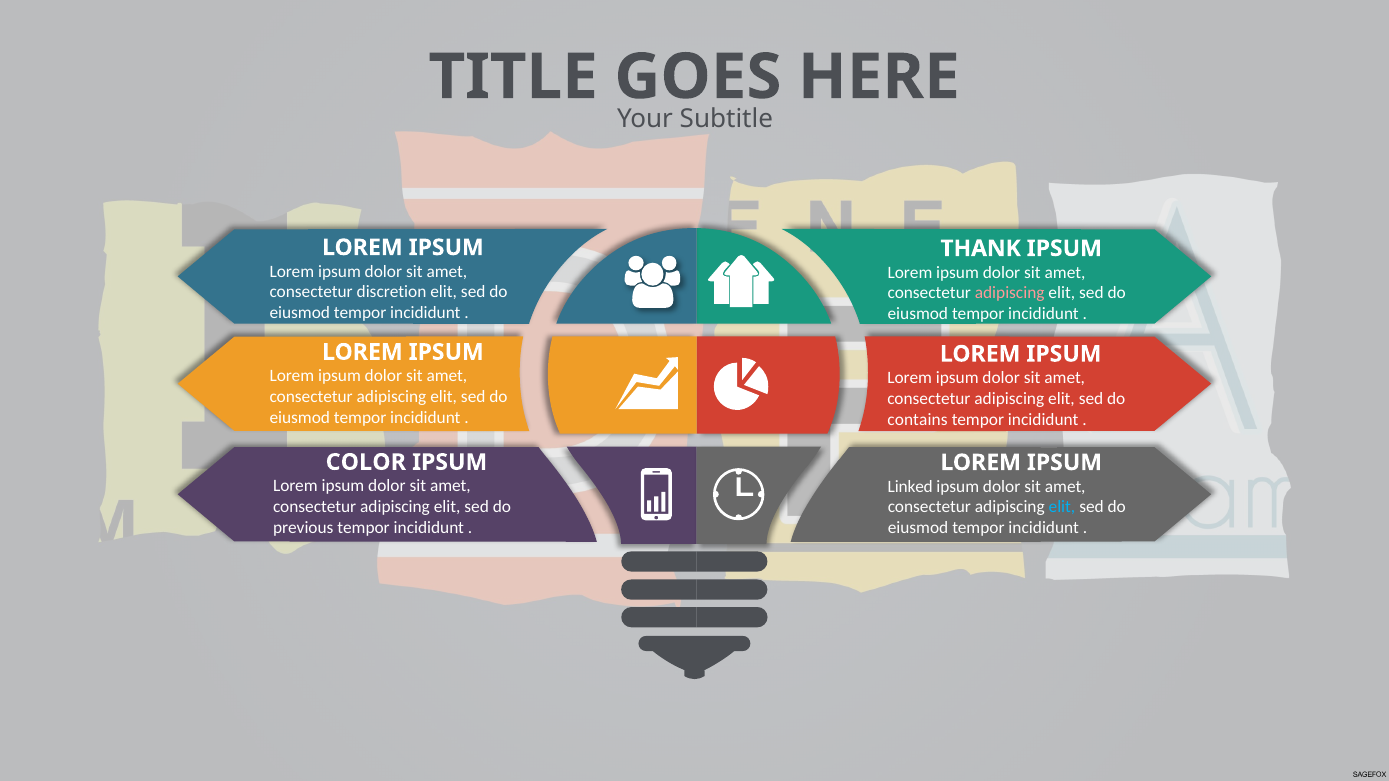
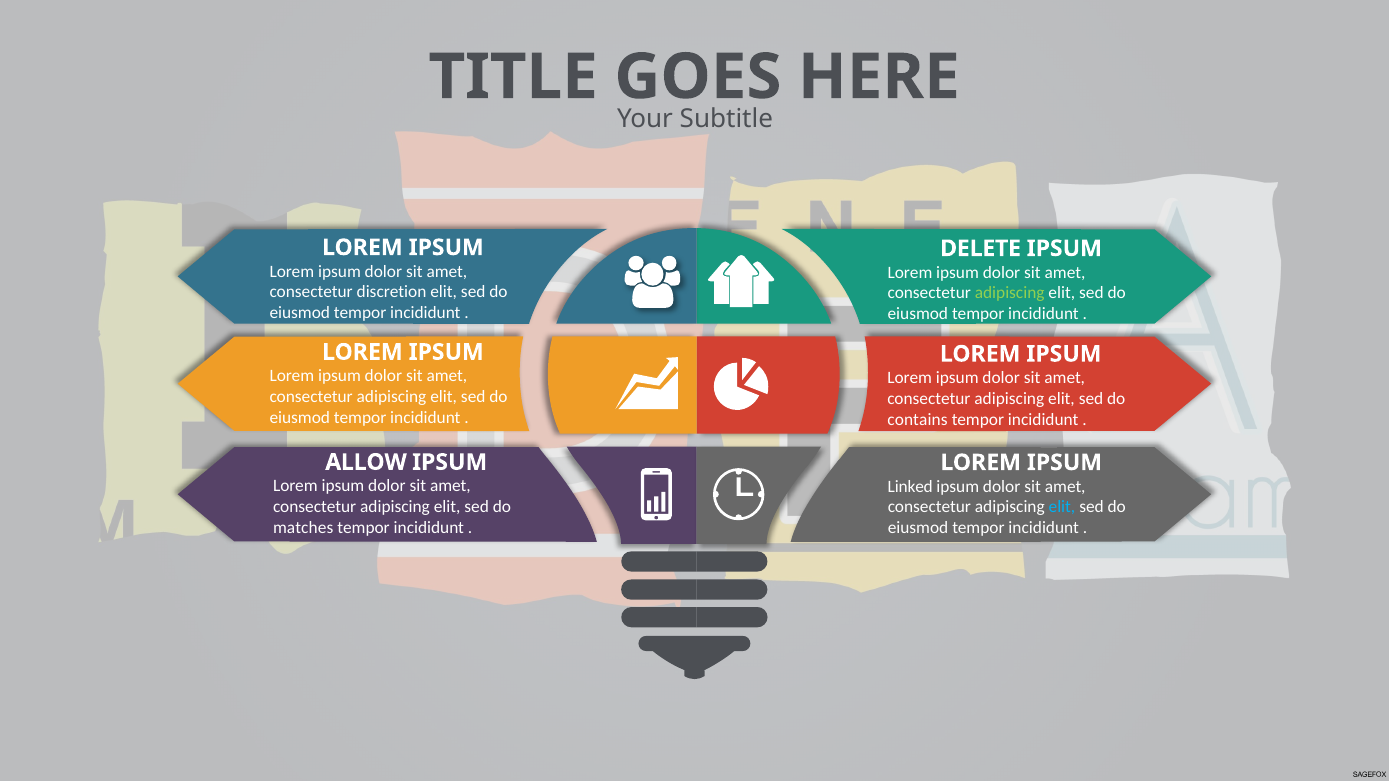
THANK: THANK -> DELETE (981, 248)
adipiscing colour: pink -> light green (1010, 293)
COLOR: COLOR -> ALLOW (366, 462)
previous: previous -> matches (303, 528)
